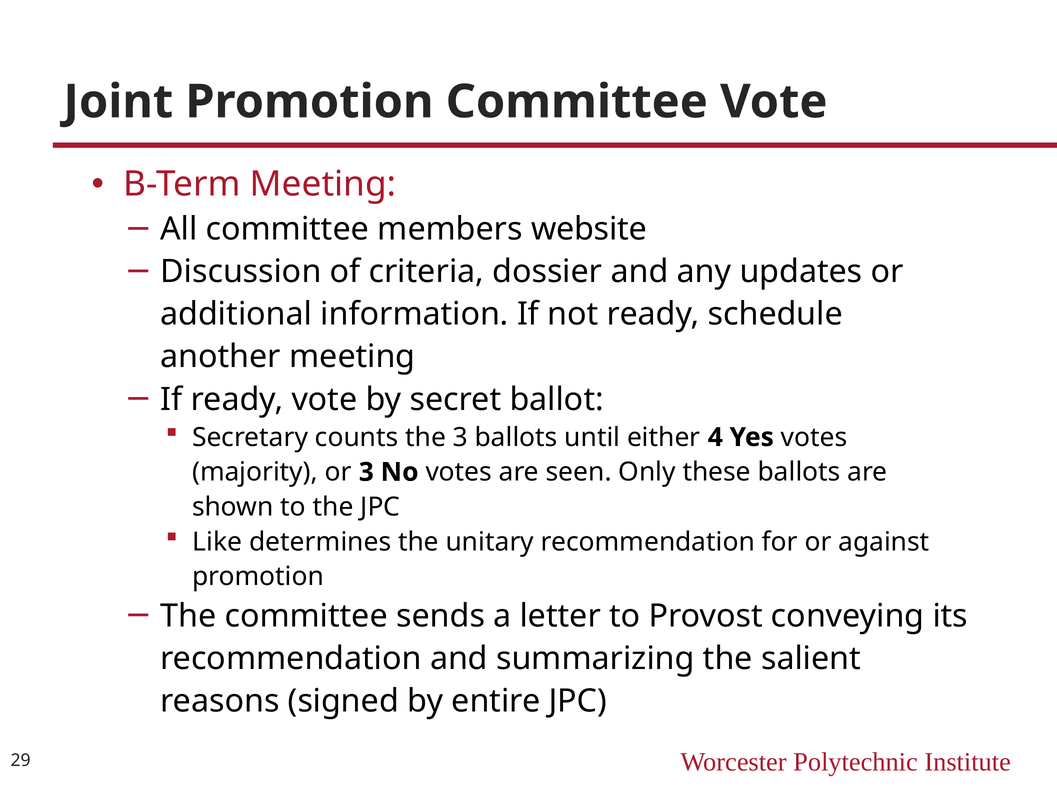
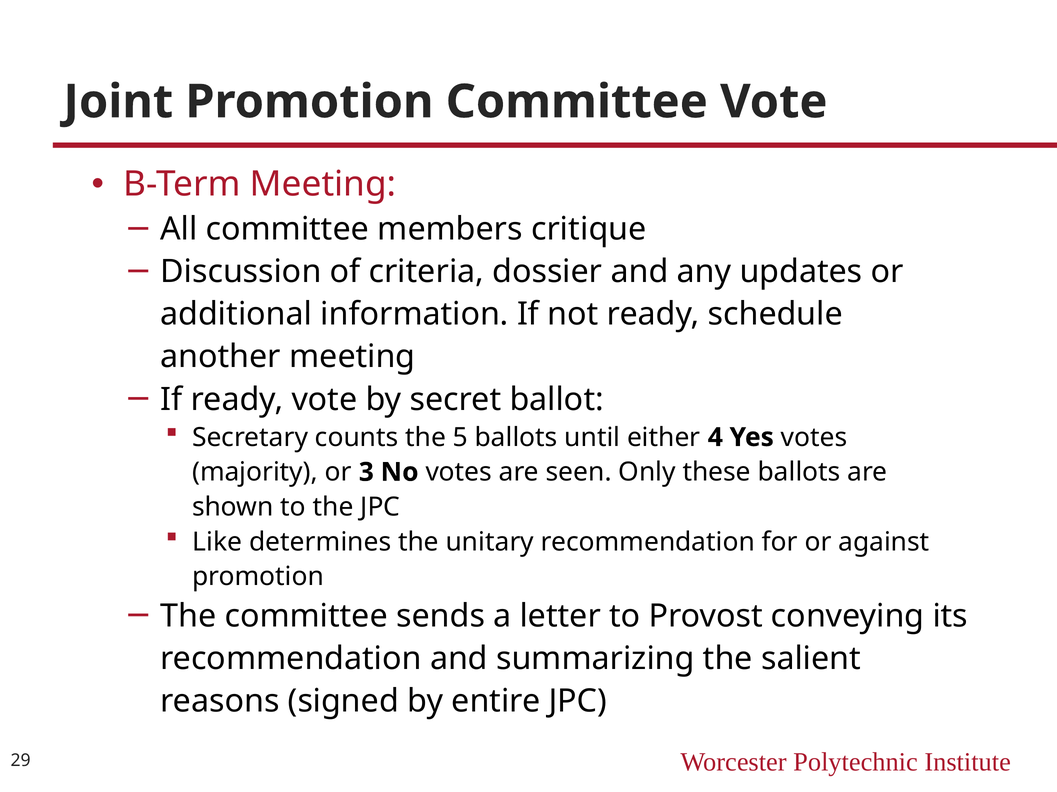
website: website -> critique (589, 229)
the 3: 3 -> 5 (460, 438)
